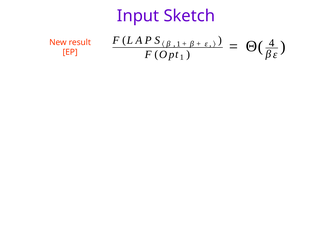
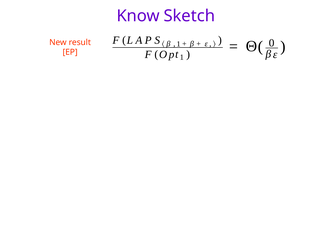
Input: Input -> Know (138, 16)
4: 4 -> 0 (272, 43)
